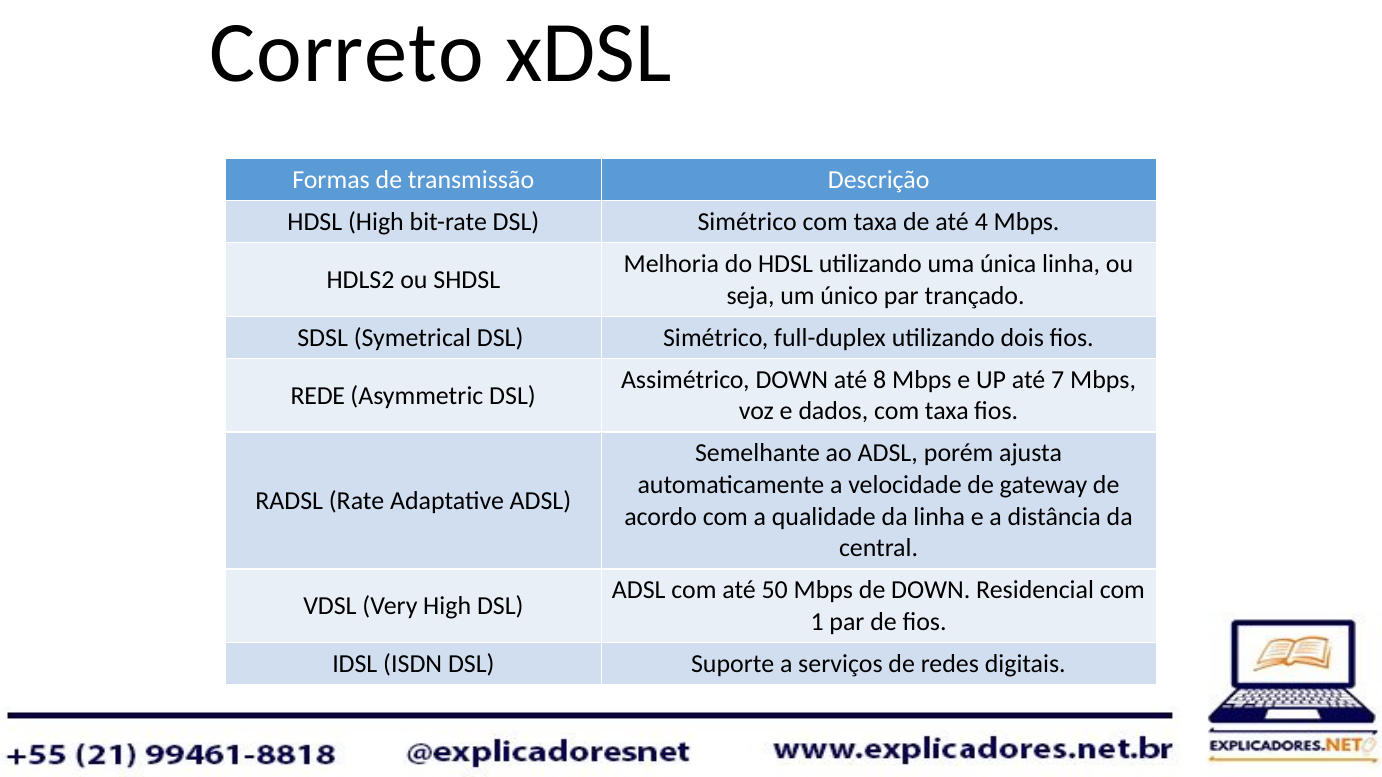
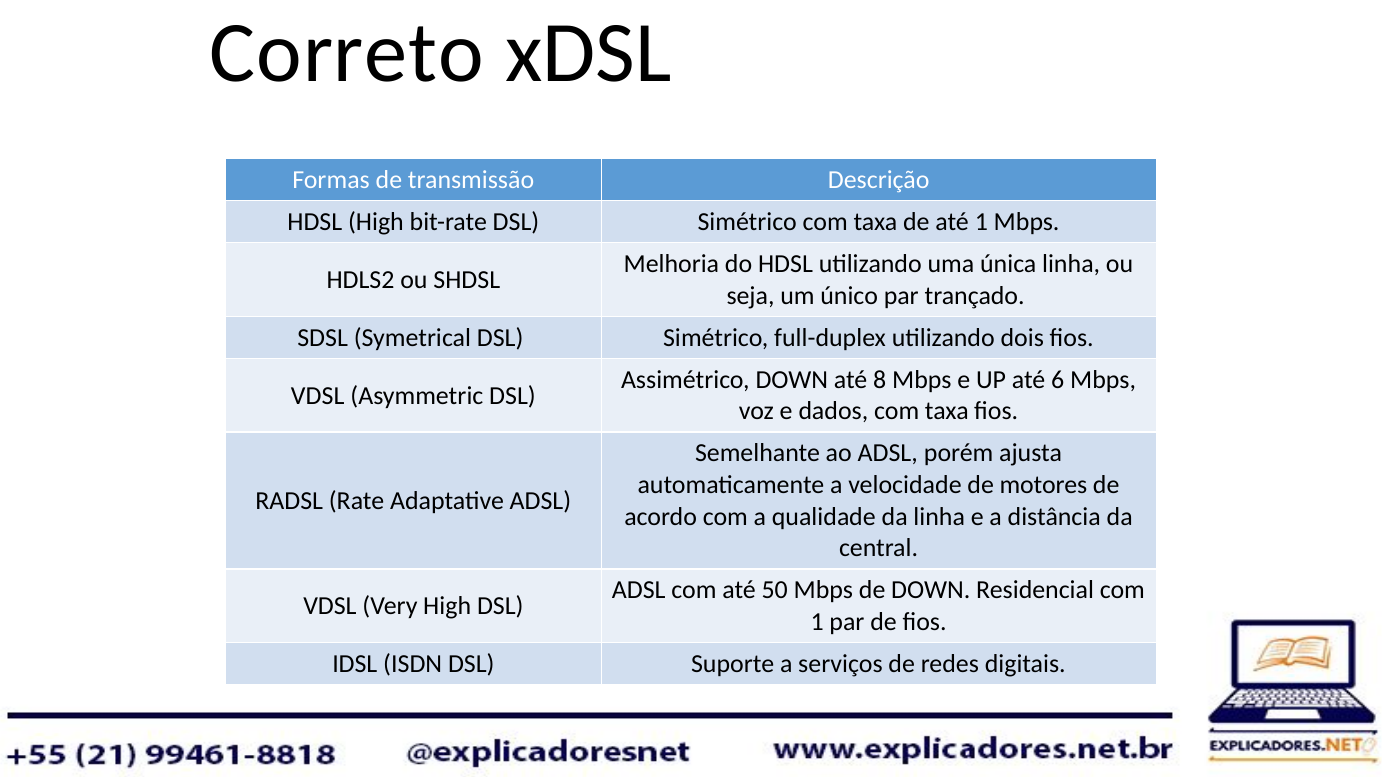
até 4: 4 -> 1 (981, 222)
7: 7 -> 6 (1058, 380)
REDE: REDE -> VDSL (318, 396)
gateway: gateway -> motores (1043, 485)
